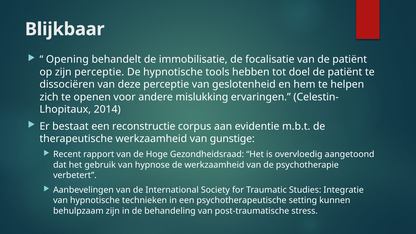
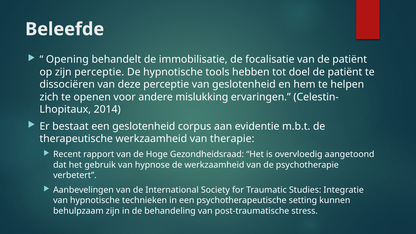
Blijkbaar: Blijkbaar -> Beleefde (65, 29)
een reconstructie: reconstructie -> geslotenheid (144, 126)
gunstige: gunstige -> therapie (232, 139)
